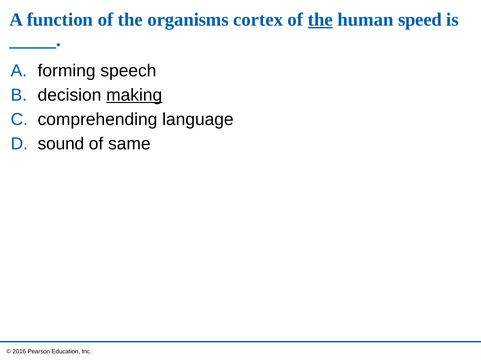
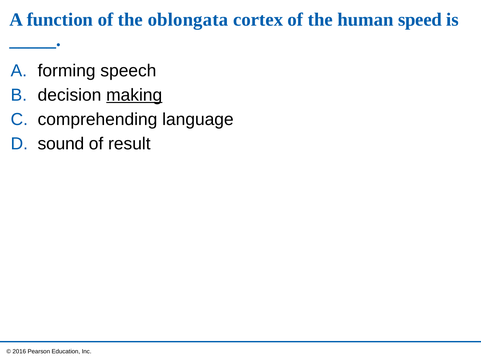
organisms: organisms -> oblongata (188, 20)
the underline: present -> none (320, 20)
same: same -> result (129, 144)
